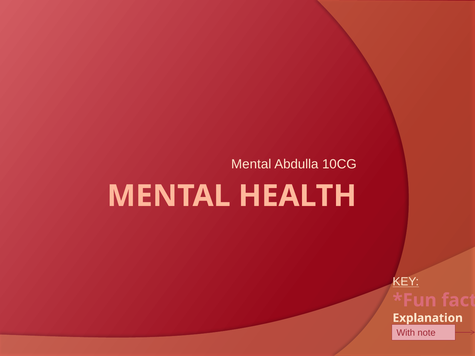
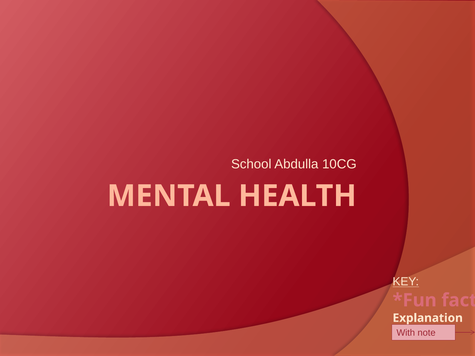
Mental: Mental -> School (251, 164)
